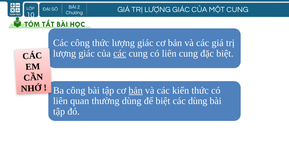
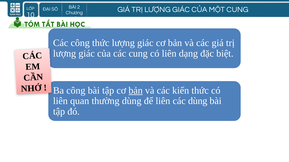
các underline: present -> none (120, 54)
liên cung: cung -> dạng (188, 54)
để biệt: biệt -> liên (163, 101)
